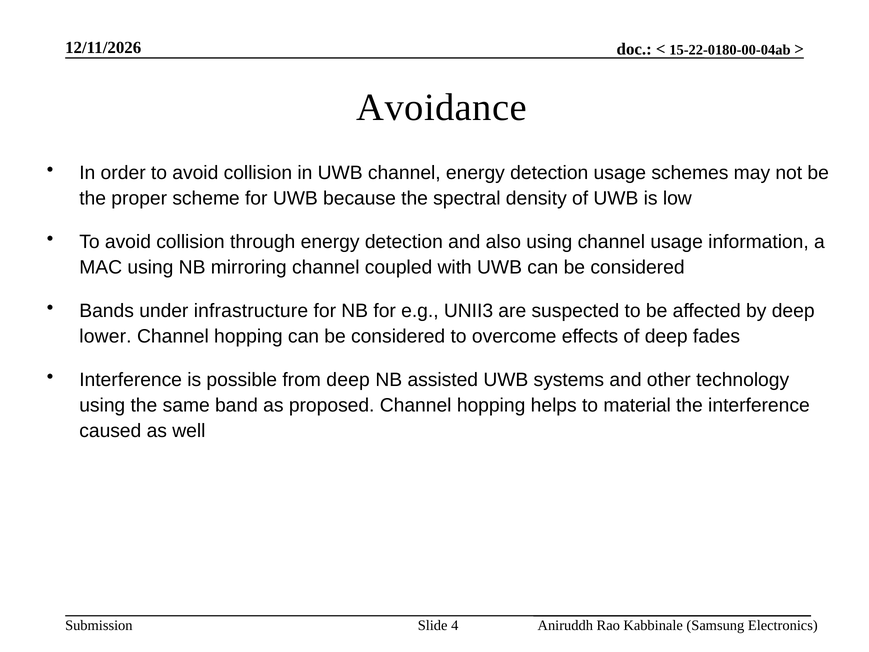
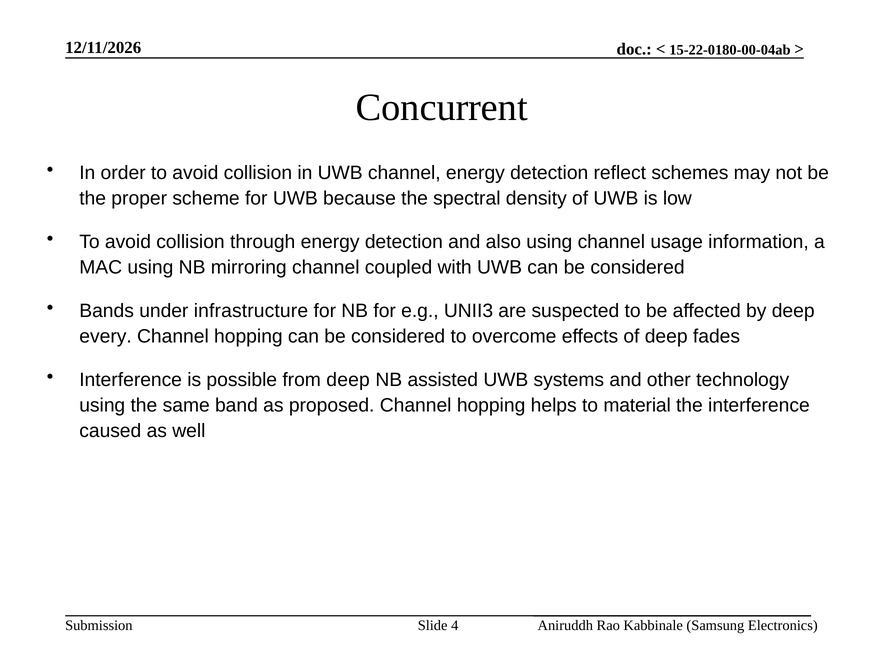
Avoidance: Avoidance -> Concurrent (442, 108)
detection usage: usage -> reflect (620, 173)
lower: lower -> every (106, 336)
